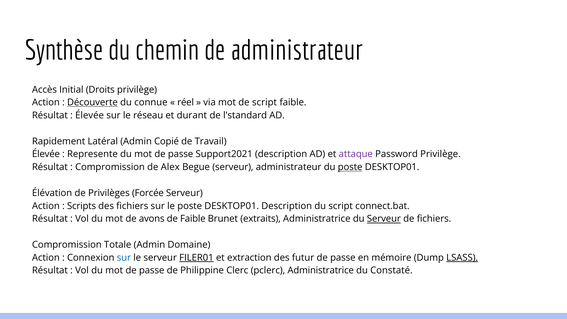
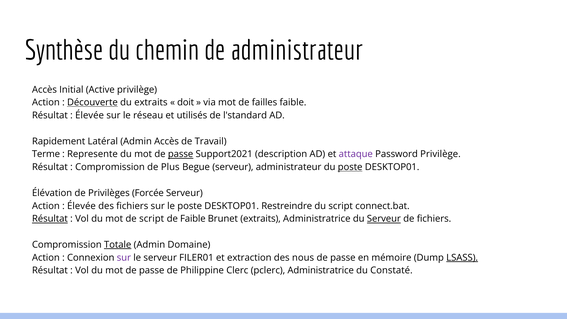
Droits: Droits -> Active (100, 90)
du connue: connue -> extraits (151, 102)
réel: réel -> doit (186, 102)
de script: script -> failles (265, 102)
durant: durant -> utilisés (192, 115)
Admin Copié: Copié -> Accès (167, 141)
Élevée: Élevée -> Terme (46, 154)
passe underline: none -> present (181, 154)
Alex: Alex -> Plus (170, 167)
Scripts: Scripts -> Élevée (81, 206)
DESKTOP01 Description: Description -> Restreindre (287, 206)
Résultat underline: none -> present (50, 219)
de avons: avons -> script (152, 219)
Totale underline: none -> present (118, 245)
sur colour: blue -> purple (124, 258)
FILER01 underline: present -> none (196, 258)
futur: futur -> nous (303, 258)
